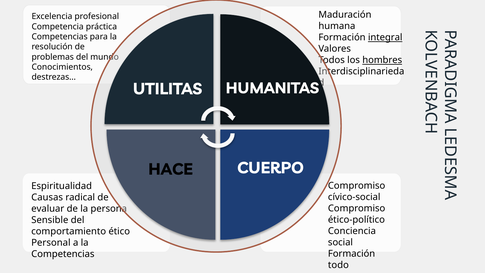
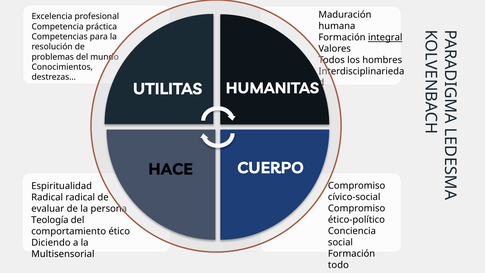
hombres underline: present -> none (382, 60)
Causas: Causas -> Radical (47, 197)
Sensible: Sensible -> Teología (50, 220)
Personal: Personal -> Diciendo (51, 243)
Competencias: Competencias -> Multisensorial (63, 254)
